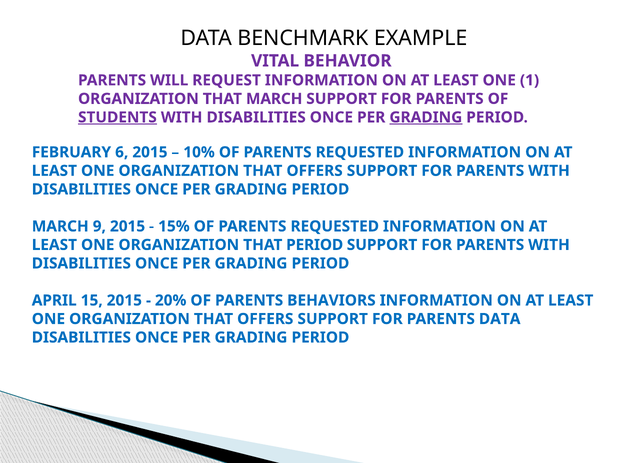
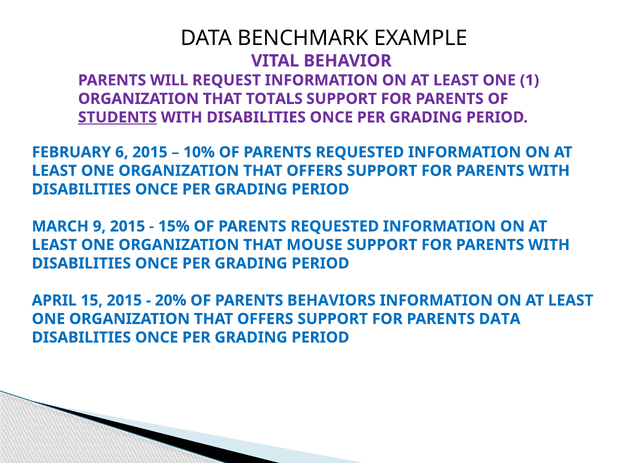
THAT MARCH: MARCH -> TOTALS (274, 99)
GRADING underline: present -> none (426, 117)
THAT PERIOD: PERIOD -> MOUSE (315, 245)
